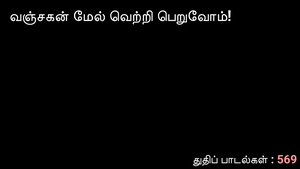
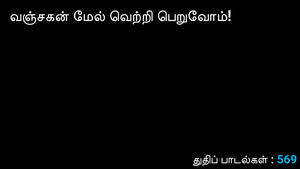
569 colour: pink -> light blue (287, 159)
